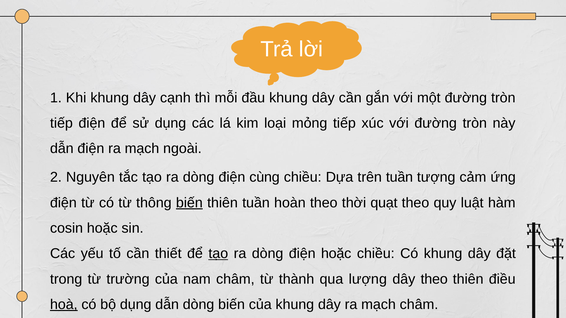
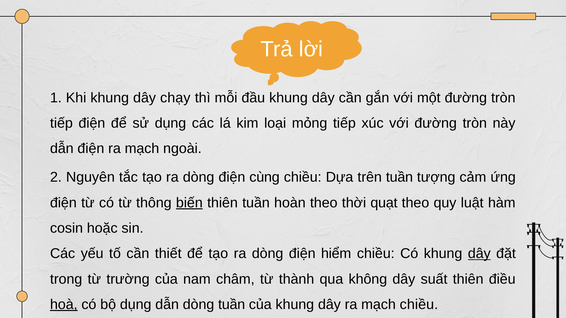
cạnh: cạnh -> chạy (175, 98)
tạo underline: present -> none (218, 254)
điện hoặc: hoặc -> hiểm (336, 254)
dây underline: none -> present (479, 254)
lượng: lượng -> không (368, 279)
dây theo: theo -> suất (434, 279)
dòng biến: biến -> tuần (232, 305)
mạch châm: châm -> chiều (419, 305)
